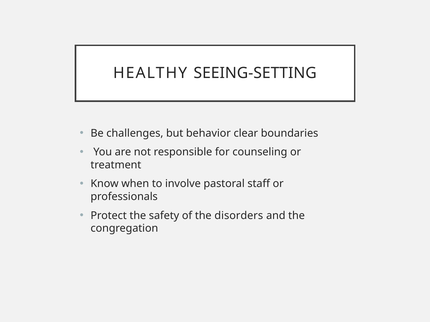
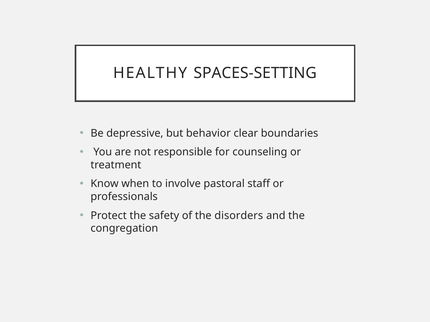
SEEING-SETTING: SEEING-SETTING -> SPACES-SETTING (255, 73)
challenges: challenges -> depressive (135, 133)
